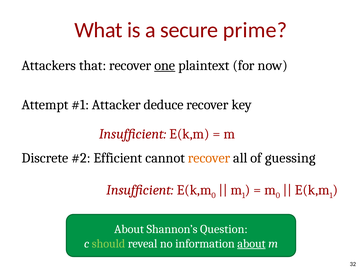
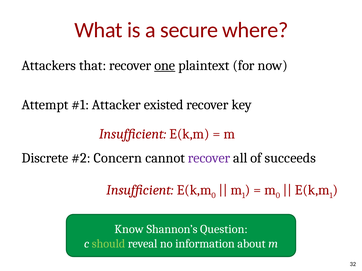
prime: prime -> where (255, 30)
deduce: deduce -> existed (164, 105)
Efficient: Efficient -> Concern (118, 158)
recover colour: orange -> purple (209, 158)
guessing: guessing -> succeeds (290, 158)
About: About -> Know (129, 230)
about underline: present -> none (251, 244)
